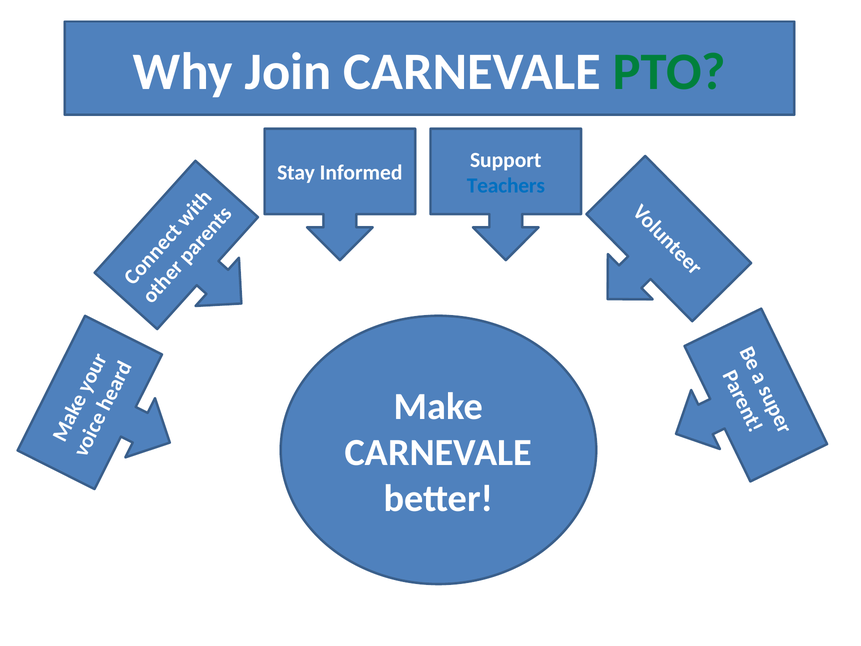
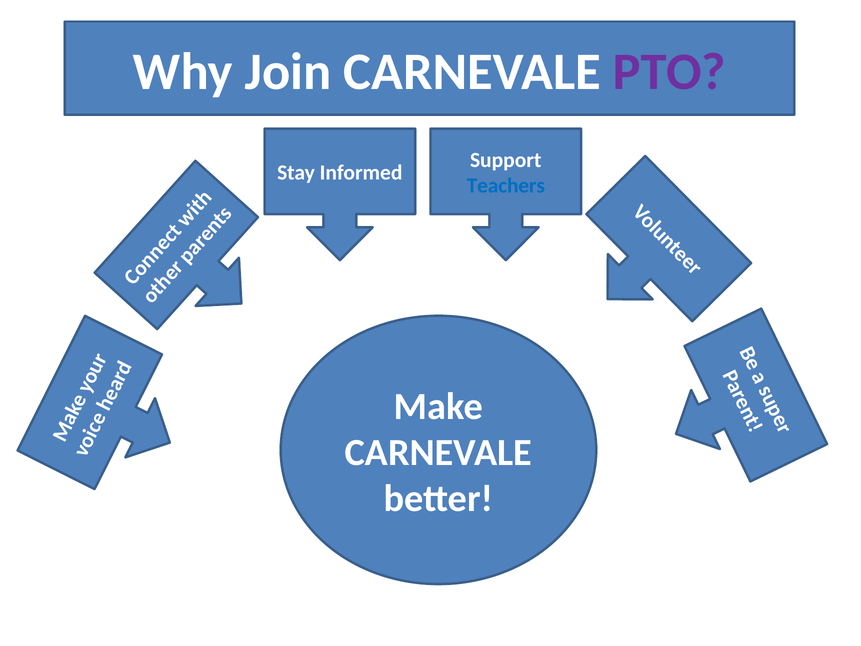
PTO colour: green -> purple (669, 72)
